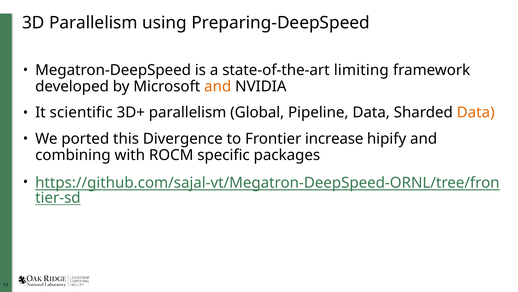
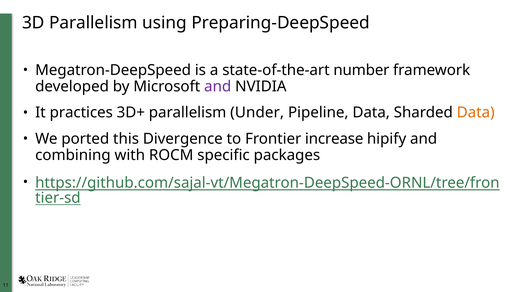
limiting: limiting -> number (361, 70)
and colour: orange -> purple (218, 86)
scientific: scientific -> practices (81, 112)
Global: Global -> Under (257, 112)
